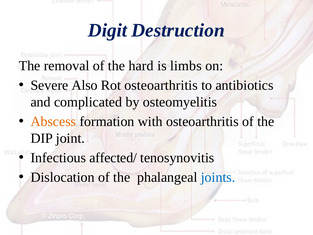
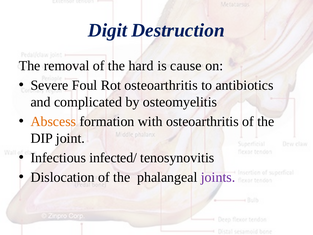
limbs: limbs -> cause (186, 66)
Also: Also -> Foul (85, 85)
affected/: affected/ -> infected/ (113, 158)
joints colour: blue -> purple (218, 177)
